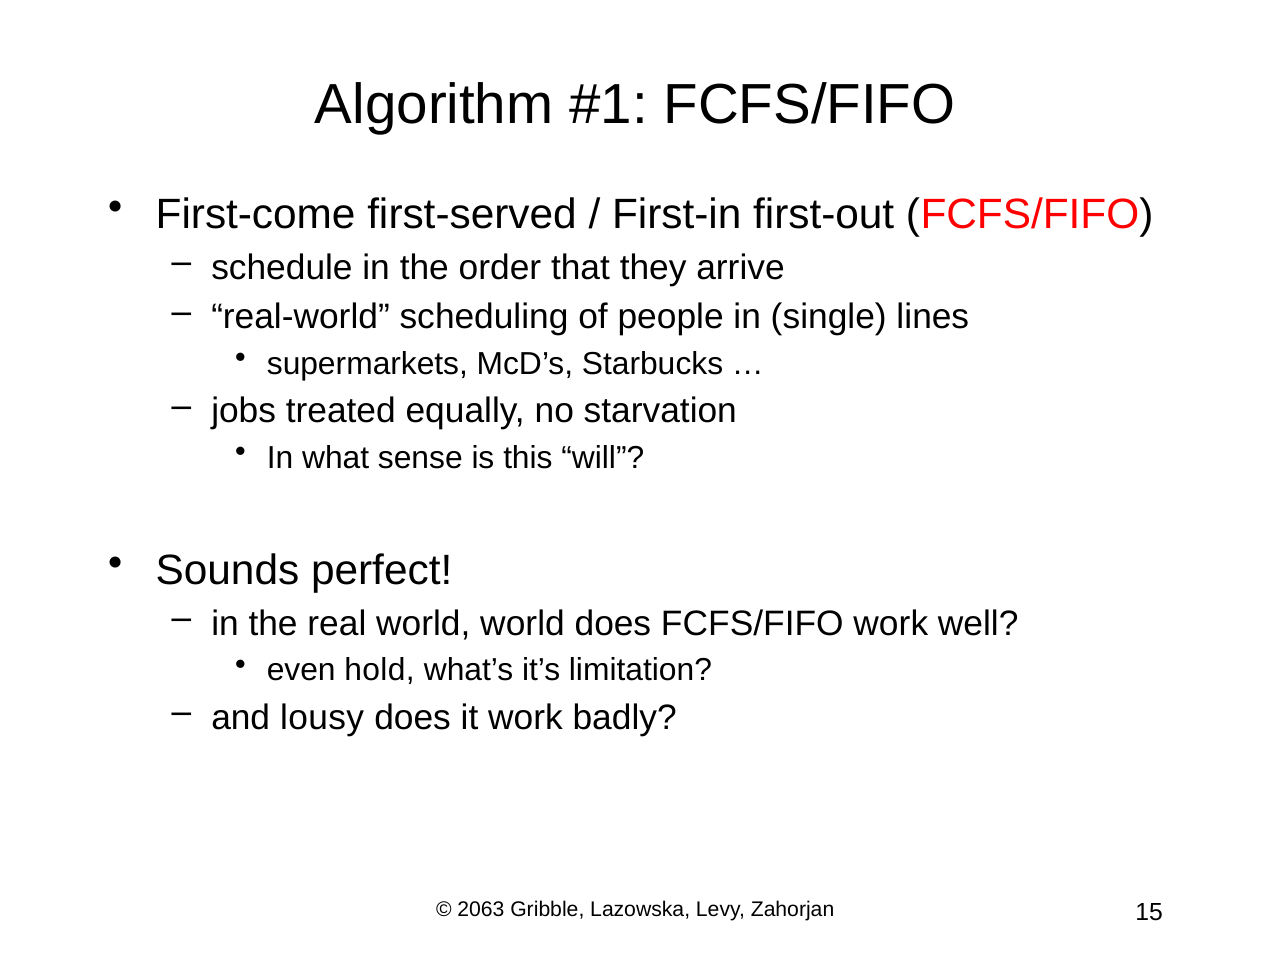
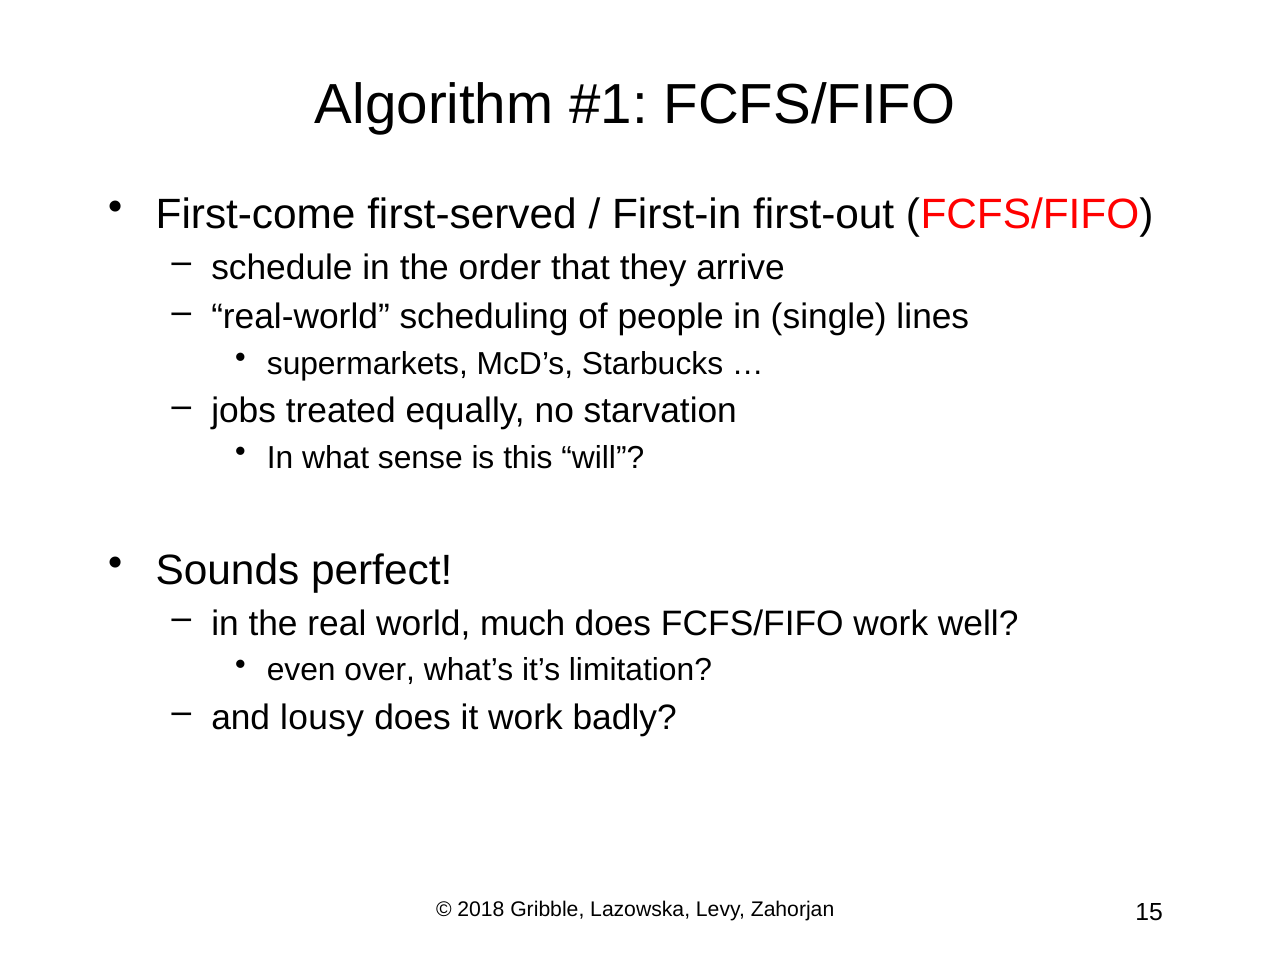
world world: world -> much (523, 624)
hold: hold -> over (380, 670)
2063: 2063 -> 2018 (481, 910)
